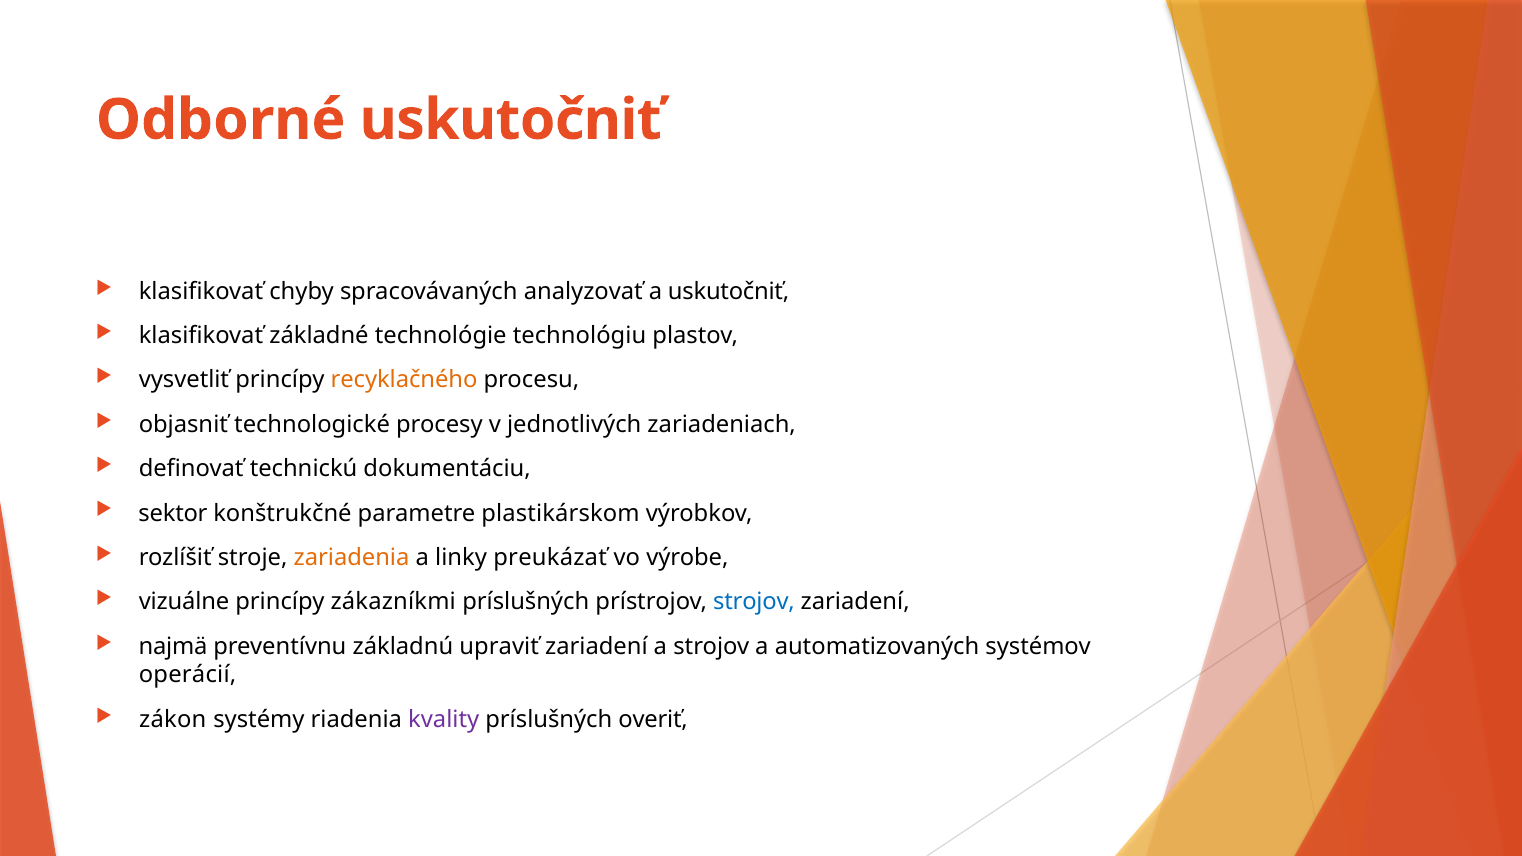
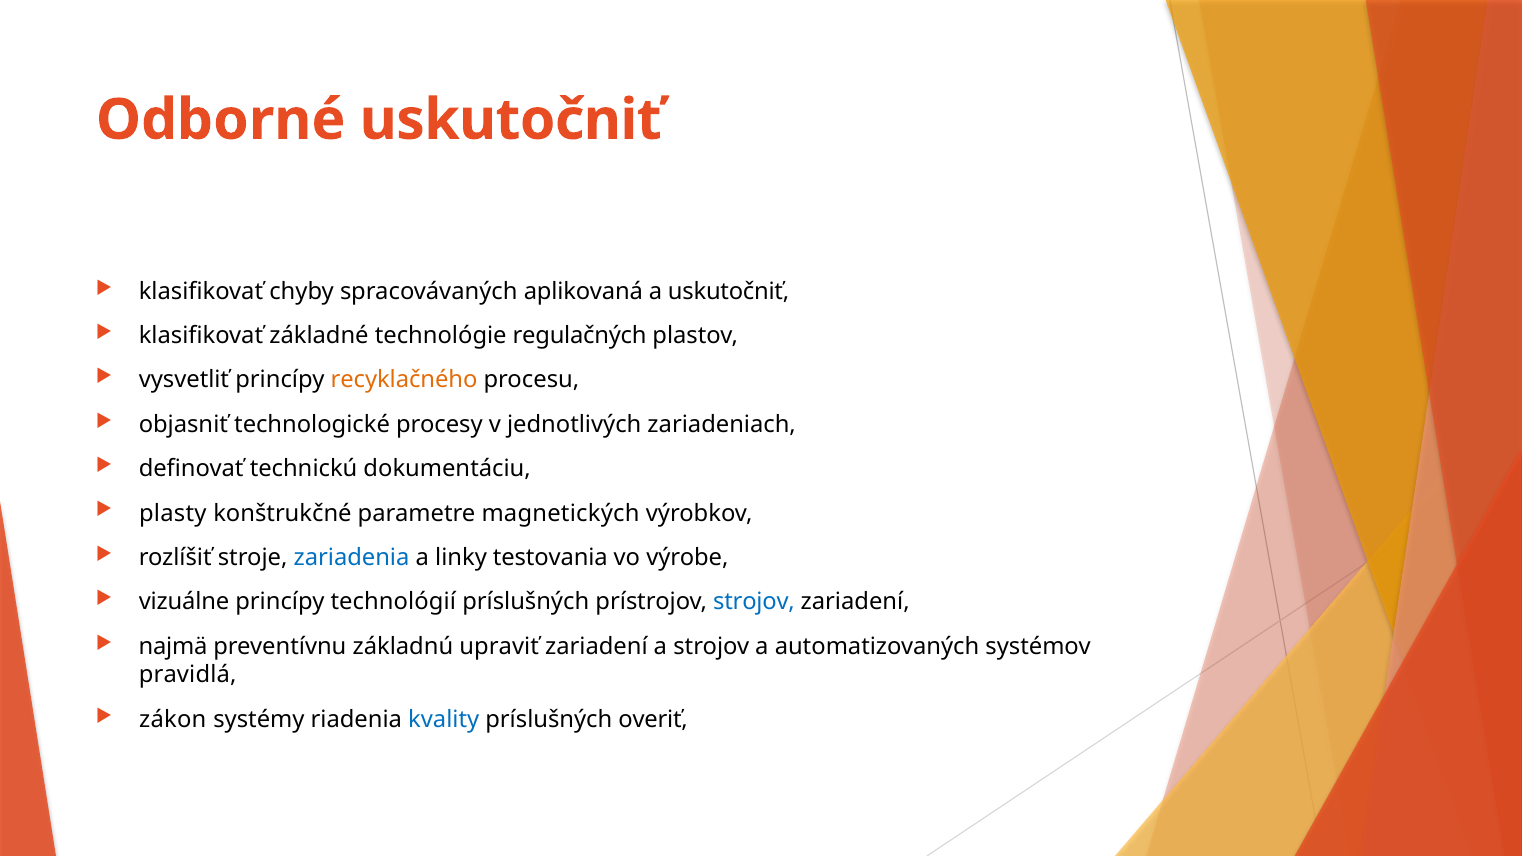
analyzovať: analyzovať -> aplikovaná (583, 291)
technológiu: technológiu -> regulačných (580, 336)
sektor: sektor -> plasty (173, 513)
plastikárskom: plastikárskom -> magnetických (560, 513)
zariadenia colour: orange -> blue (352, 558)
preukázať: preukázať -> testovania (550, 558)
zákazníkmi: zákazníkmi -> technológií (393, 602)
operácií: operácií -> pravidlá (188, 675)
kvality colour: purple -> blue (444, 720)
